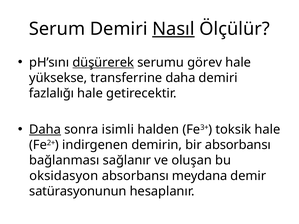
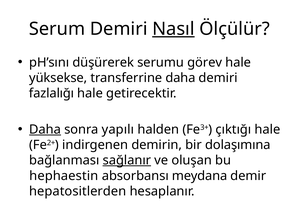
düşürerek underline: present -> none (103, 62)
isimli: isimli -> yapılı (118, 130)
toksik: toksik -> çıktığı (233, 130)
bir absorbansı: absorbansı -> dolaşımına (238, 145)
sağlanır underline: none -> present (127, 161)
oksidasyon: oksidasyon -> hephaestin (64, 176)
satürasyonunun: satürasyonunun -> hepatositlerden (78, 191)
